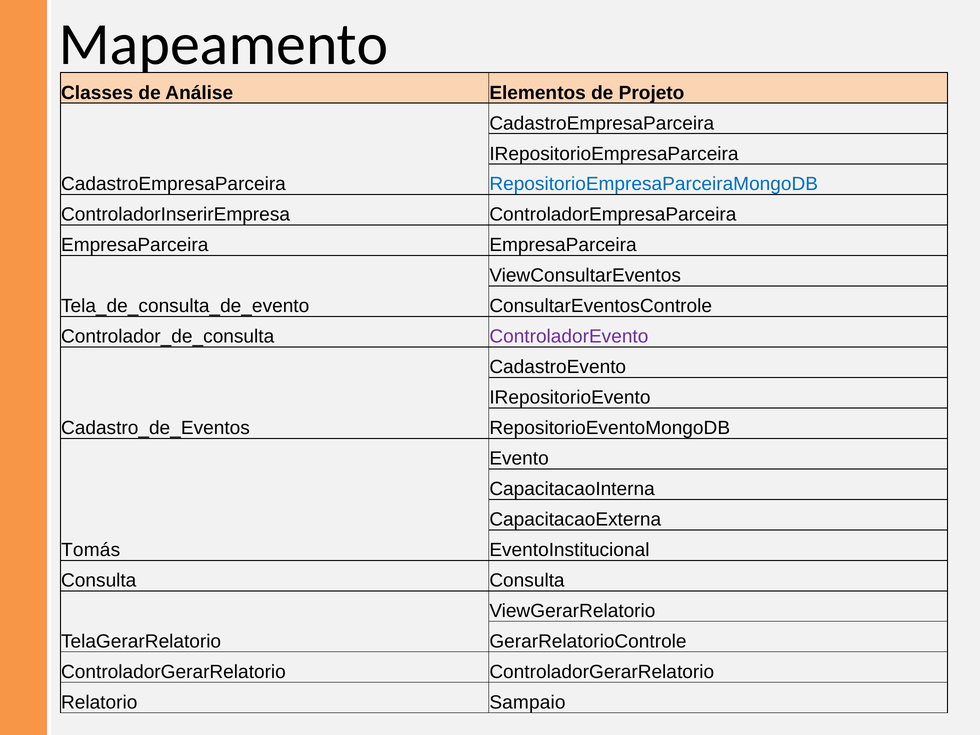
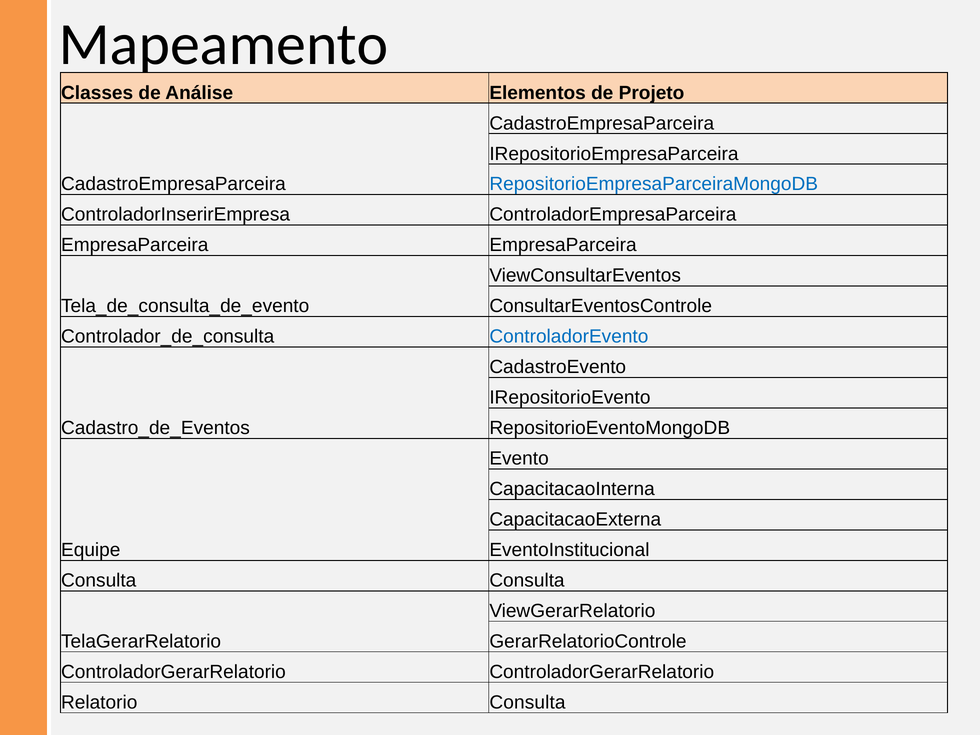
ControladorEvento colour: purple -> blue (569, 337)
Tomás: Tomás -> Equipe (91, 550)
Relatorio Sampaio: Sampaio -> Consulta (527, 702)
